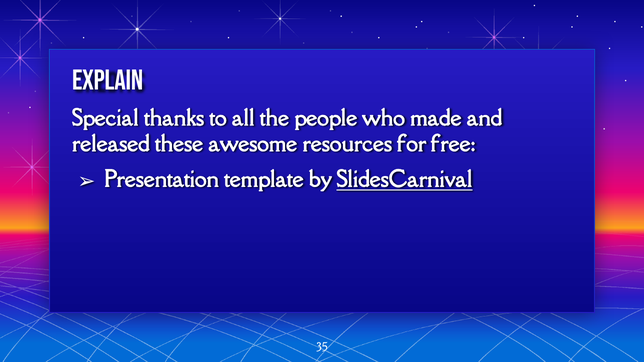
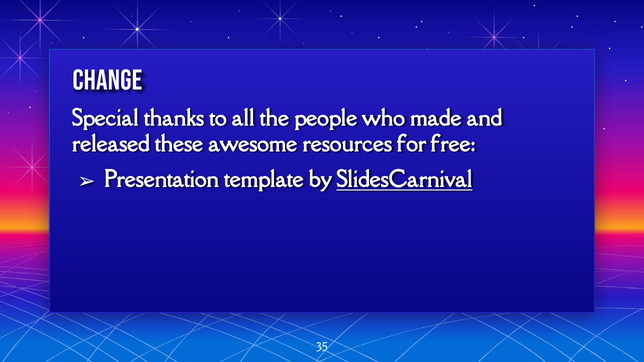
Explain: Explain -> Change (107, 81)
